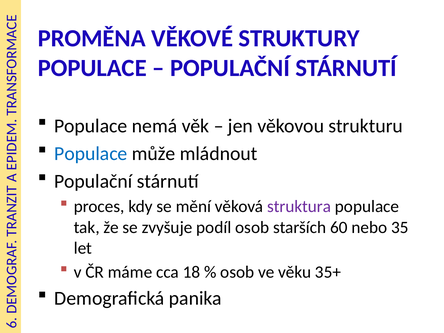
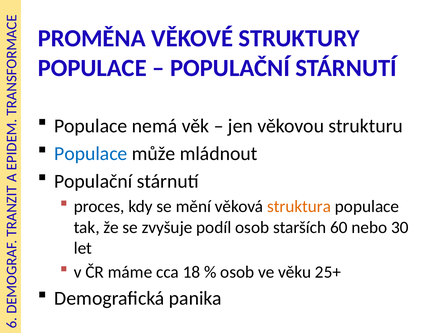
struktura colour: purple -> orange (299, 207)
35: 35 -> 30 (400, 227)
35+: 35+ -> 25+ (328, 272)
